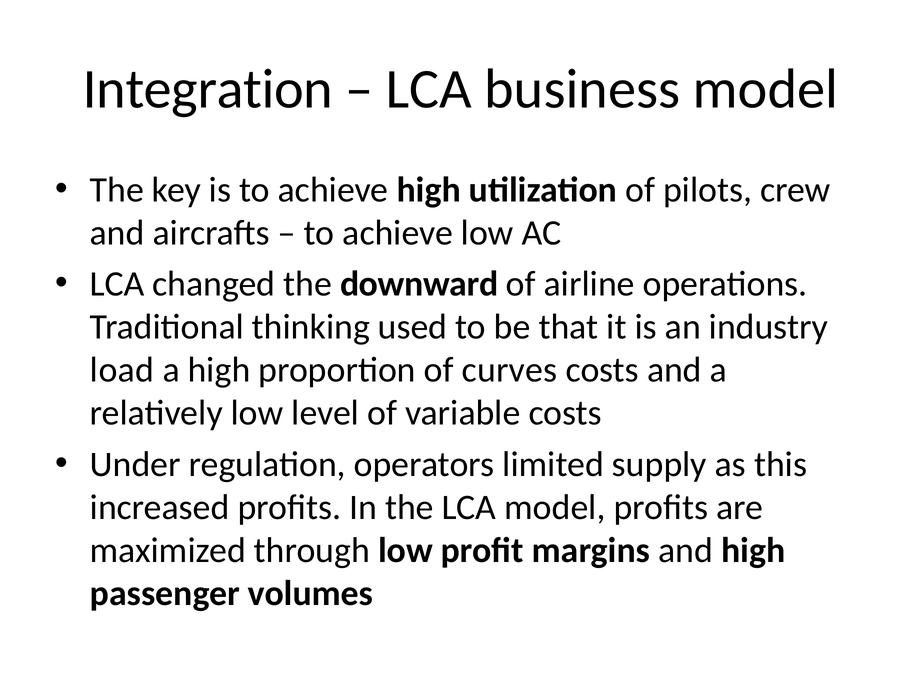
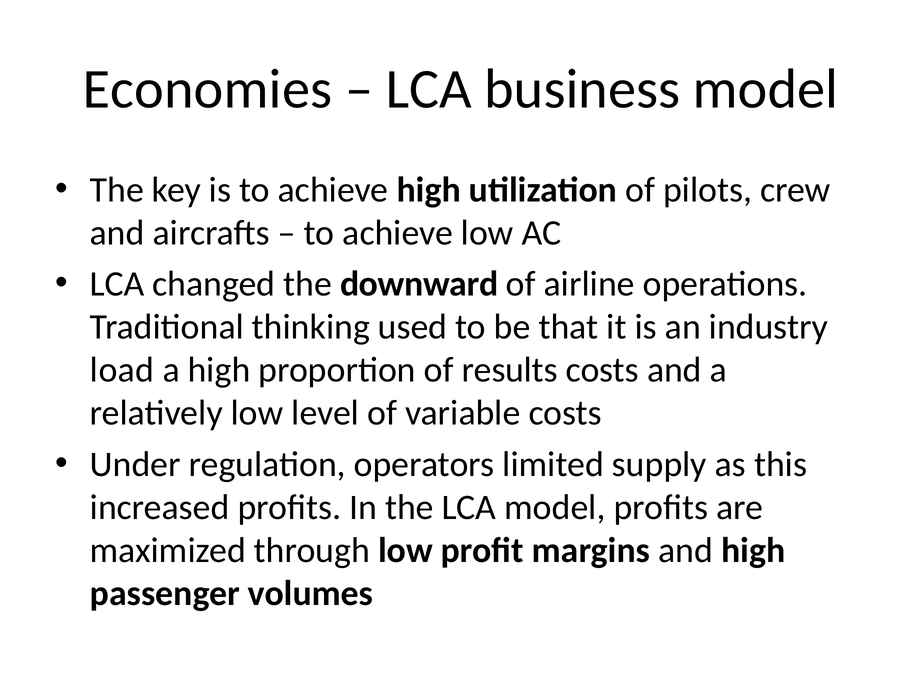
Integration: Integration -> Economies (208, 89)
curves: curves -> results (510, 370)
